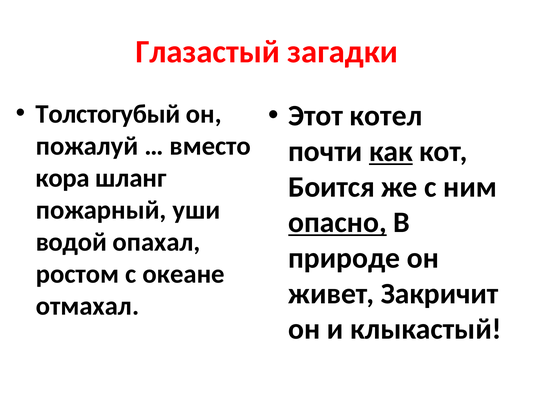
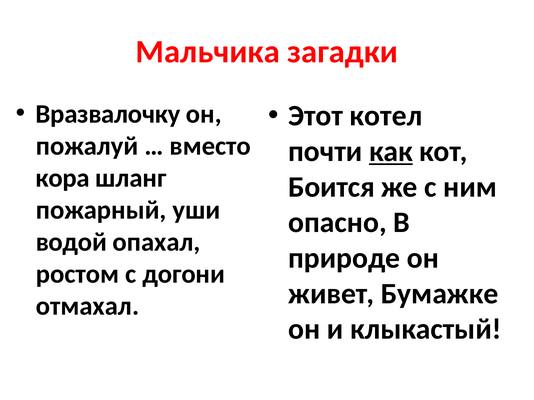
Глазастый: Глазастый -> Мальчика (208, 52)
Толстогубый: Толстогубый -> Вразвалочку (108, 114)
опасно underline: present -> none (337, 223)
океане: океане -> догони (184, 274)
Закричит: Закричит -> Бумажке (440, 294)
